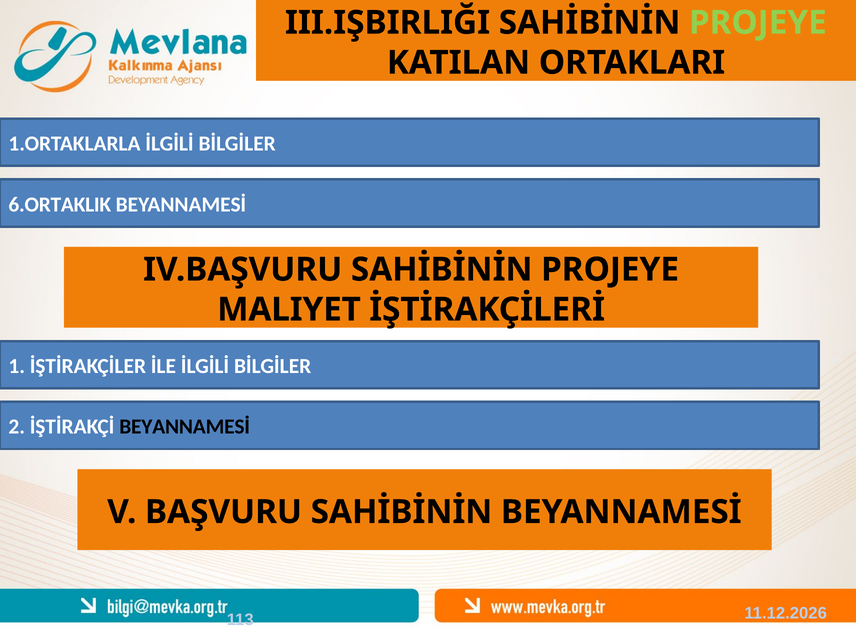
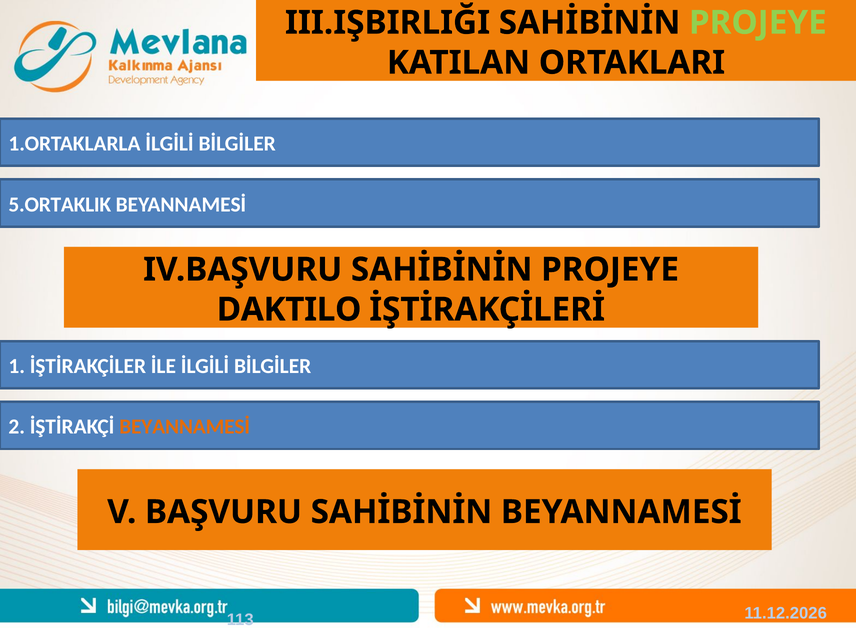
6.ORTAKLIK: 6.ORTAKLIK -> 5.ORTAKLIK (60, 205)
MALIYET: MALIYET -> DAKTILO (289, 310)
BEYANNAMESİ colour: black -> orange (185, 427)
